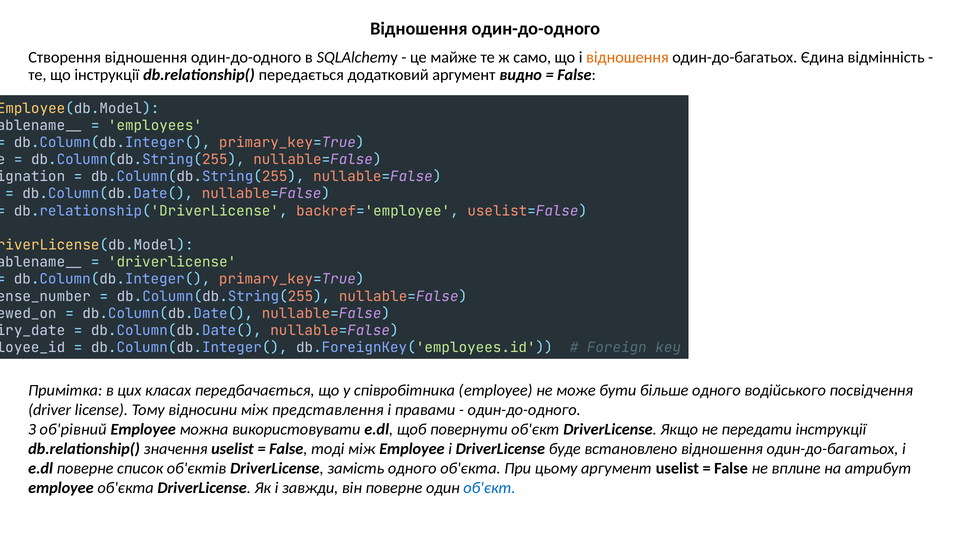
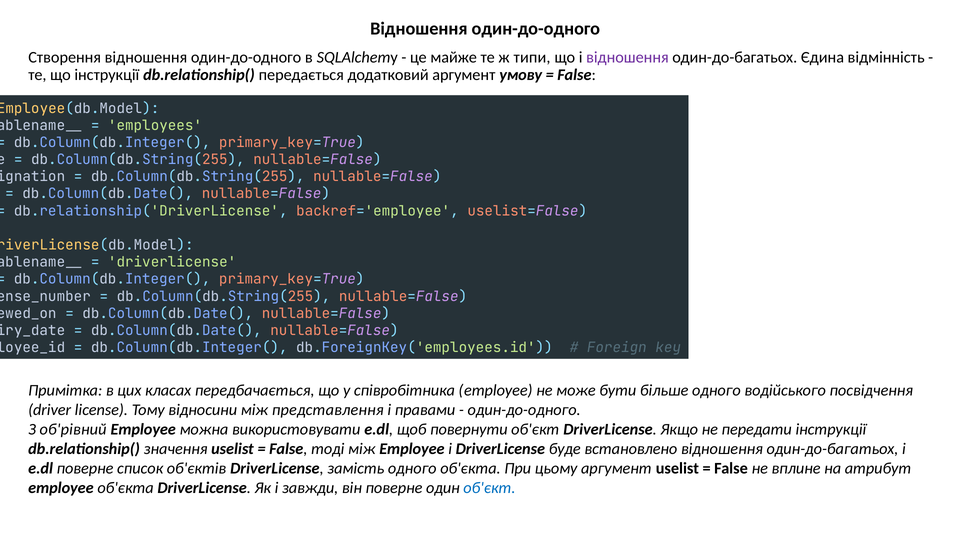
само: само -> типи (532, 57)
відношення colour: orange -> purple (627, 57)
видно: видно -> умову (521, 75)
